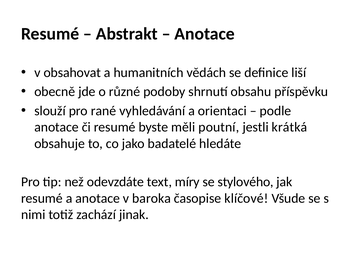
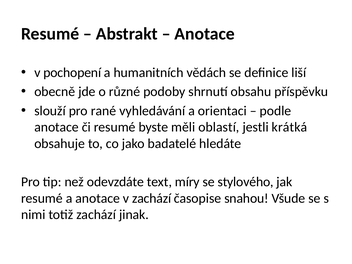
obsahovat: obsahovat -> pochopení (72, 73)
poutní: poutní -> oblastí (219, 127)
v baroka: baroka -> zachází (152, 198)
klíčové: klíčové -> snahou (246, 198)
